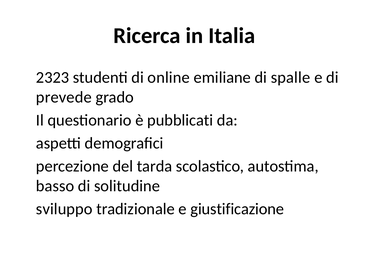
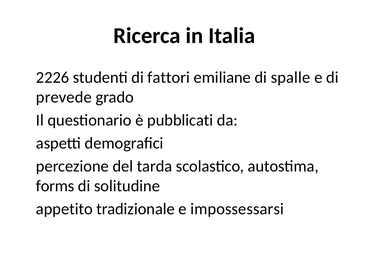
2323: 2323 -> 2226 (53, 77)
online: online -> fattori (169, 77)
basso: basso -> forms (55, 186)
sviluppo: sviluppo -> appetito (64, 209)
giustificazione: giustificazione -> impossessarsi (237, 209)
